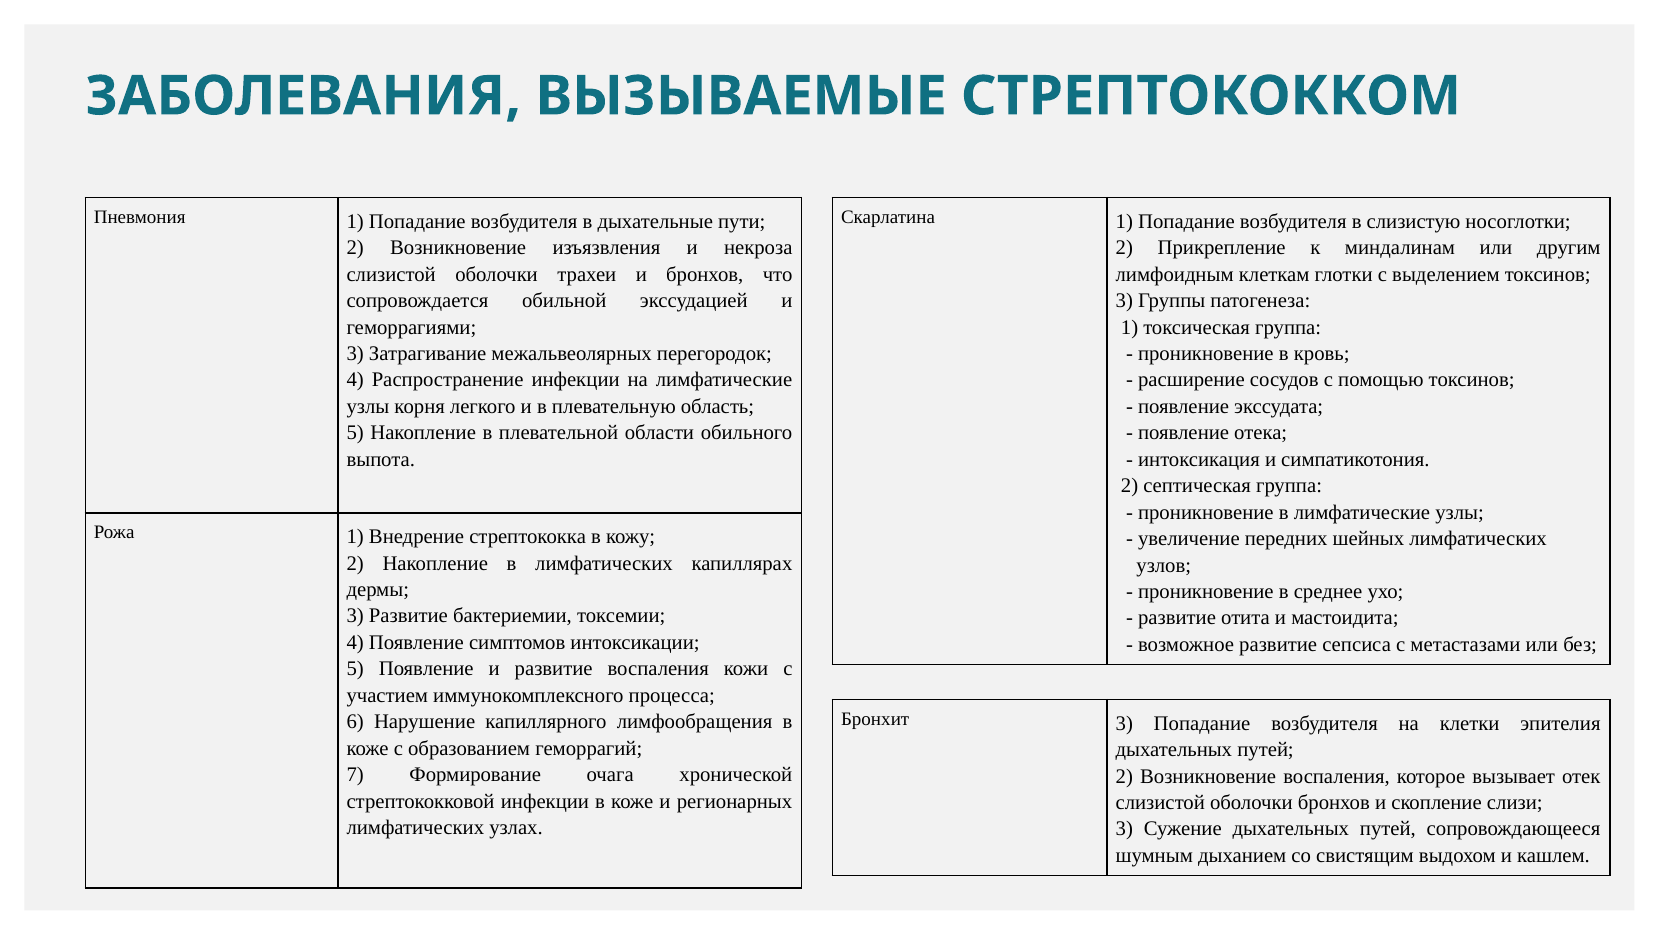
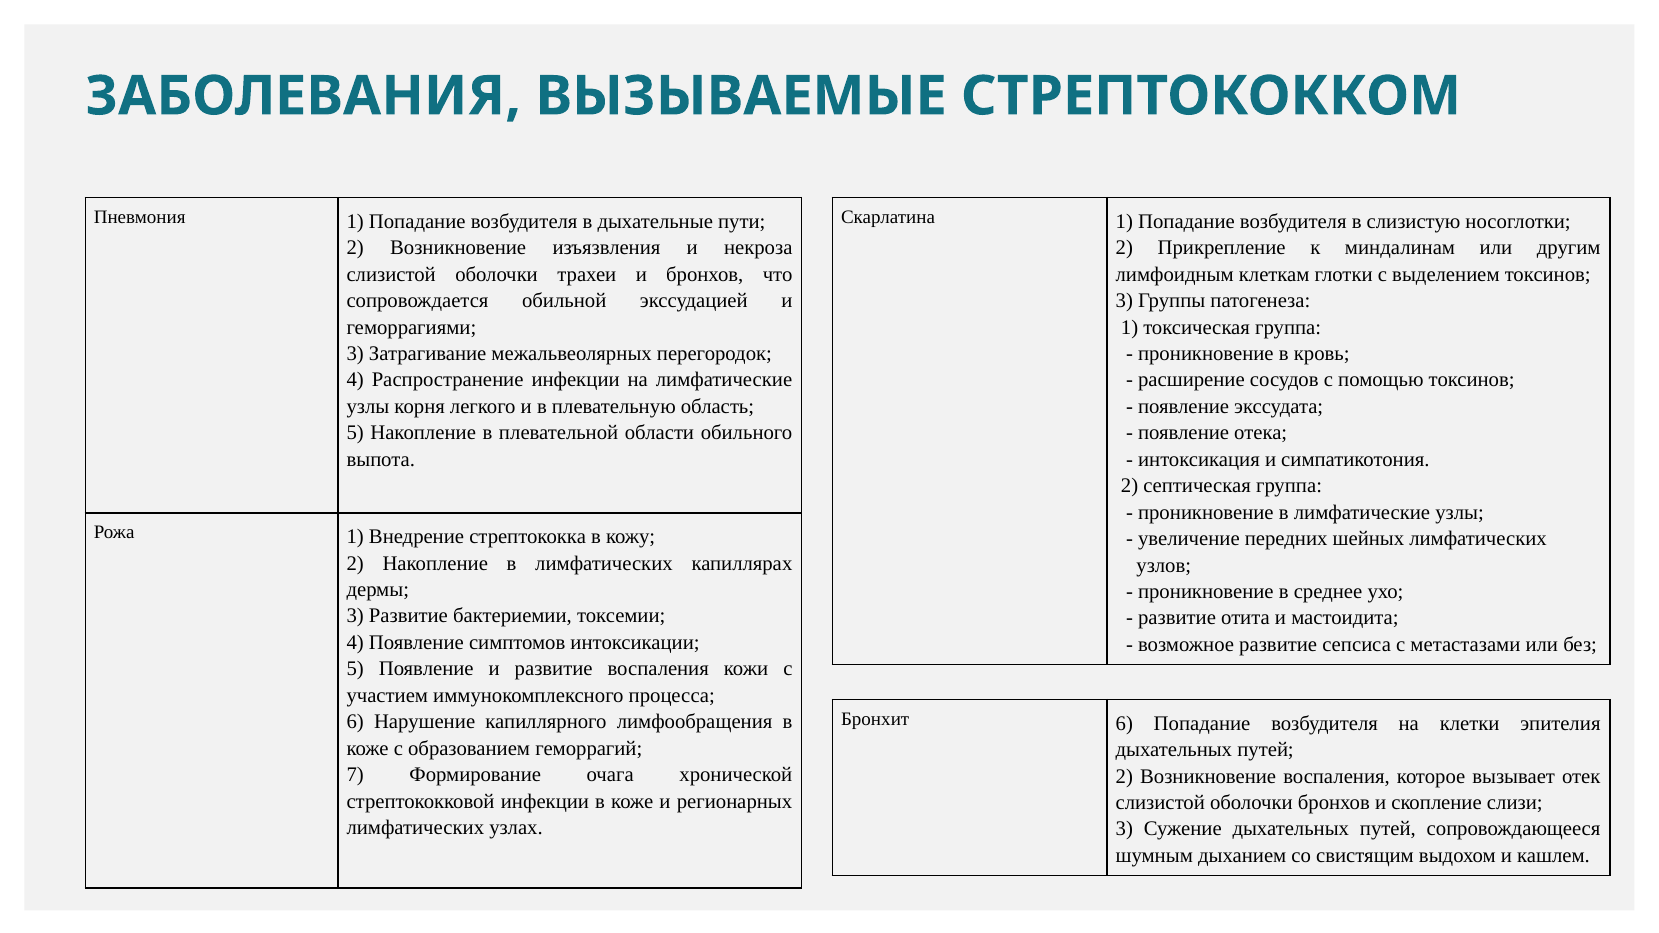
Бронхит 3: 3 -> 6 (1124, 723)
